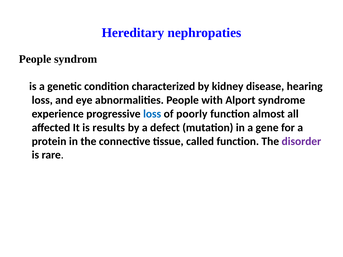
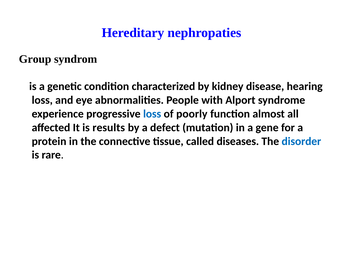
People: People -> Group (35, 59)
called function: function -> diseases (238, 141)
disorder colour: purple -> blue (301, 141)
